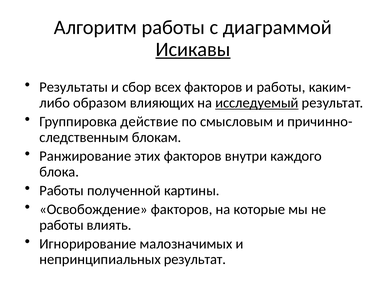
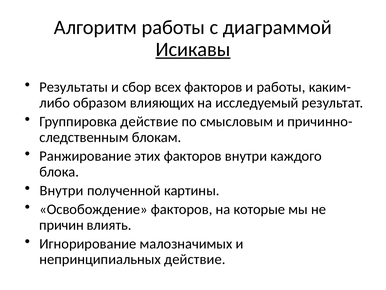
исследуемый underline: present -> none (257, 103)
Работы: Работы -> Внутри (62, 190)
работы: работы -> причин (62, 225)
непринципиальных результат: результат -> действие (195, 259)
